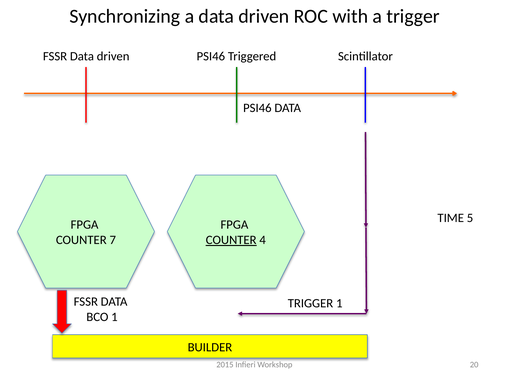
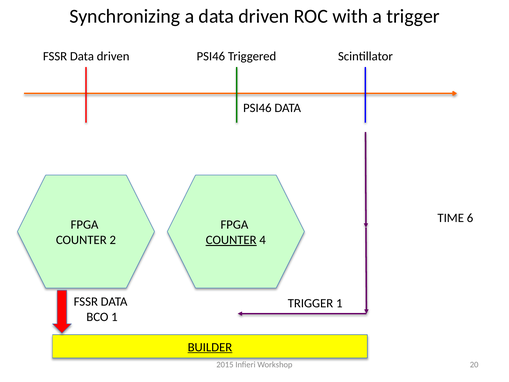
5: 5 -> 6 (470, 218)
7: 7 -> 2 (113, 240)
BUILDER underline: none -> present (210, 347)
